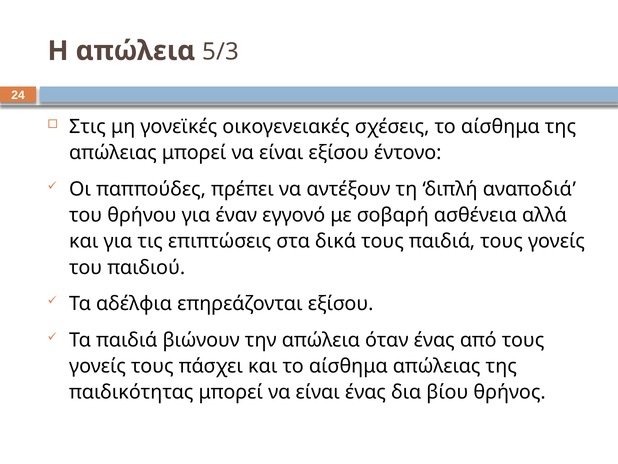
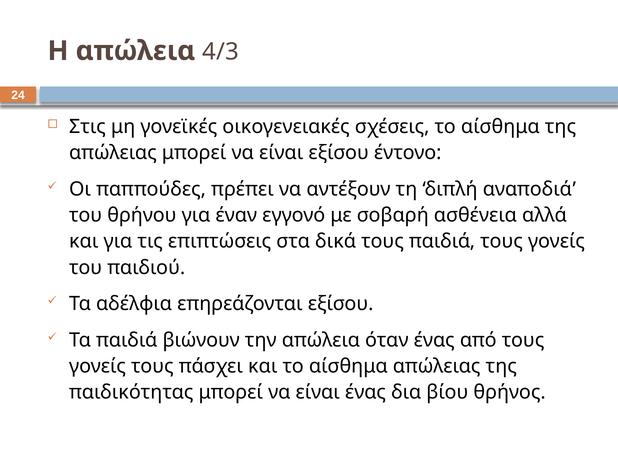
5/3: 5/3 -> 4/3 (221, 52)
